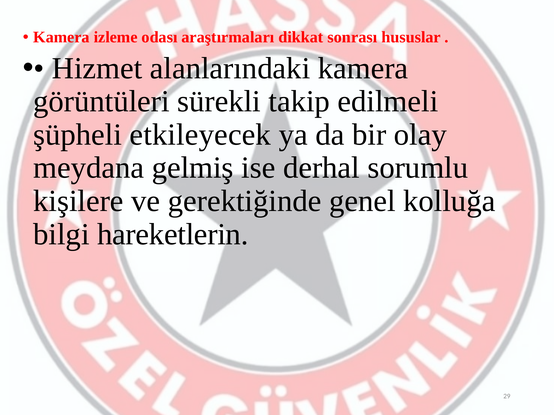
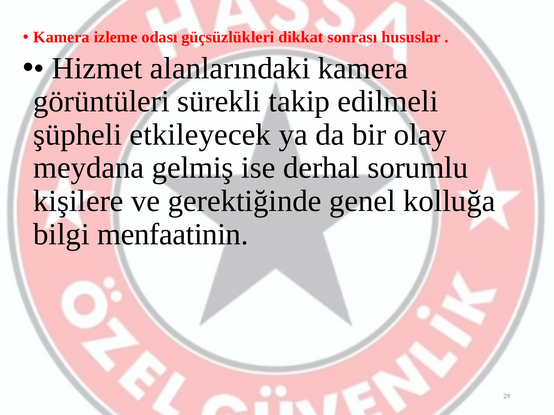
araştırmaları: araştırmaları -> güçsüzlükleri (228, 37)
hareketlerin: hareketlerin -> menfaatinin (173, 234)
